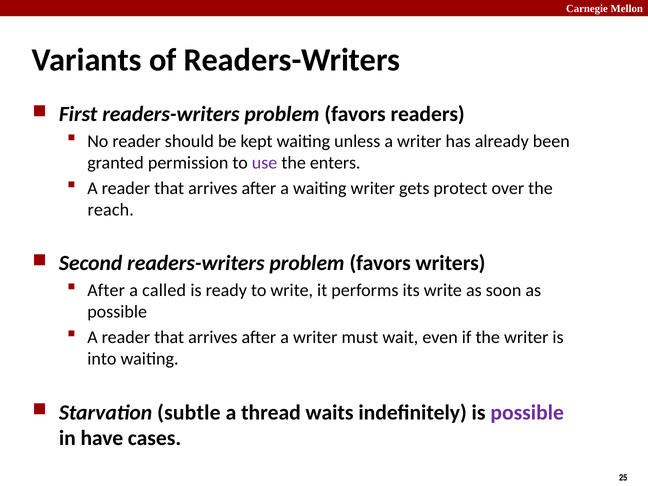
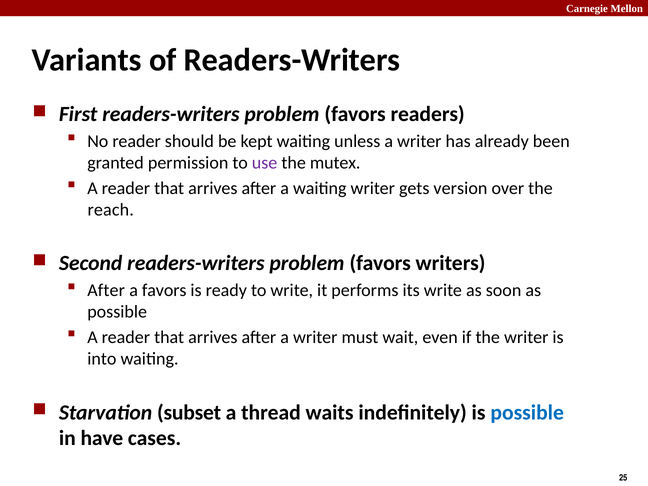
enters: enters -> mutex (335, 163)
protect: protect -> version (460, 188)
a called: called -> favors (164, 290)
subtle: subtle -> subset (189, 412)
possible colour: purple -> blue (527, 412)
